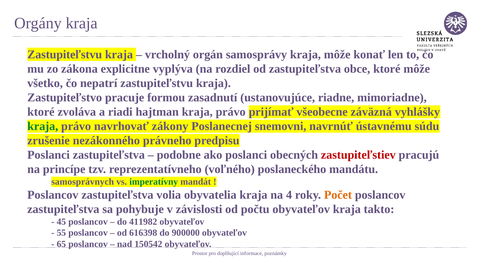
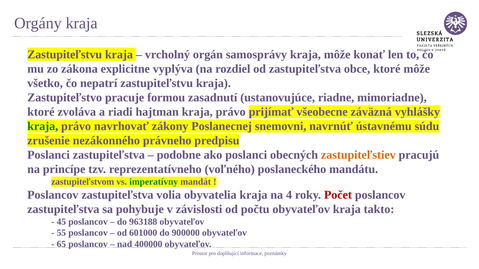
zastupiteľstiev colour: red -> orange (358, 155)
samosprávnych: samosprávnych -> zastupiteľstvom (83, 182)
Počet colour: orange -> red (338, 195)
411982: 411982 -> 963188 (143, 222)
616398: 616398 -> 601000 (143, 233)
150542: 150542 -> 400000 (148, 244)
